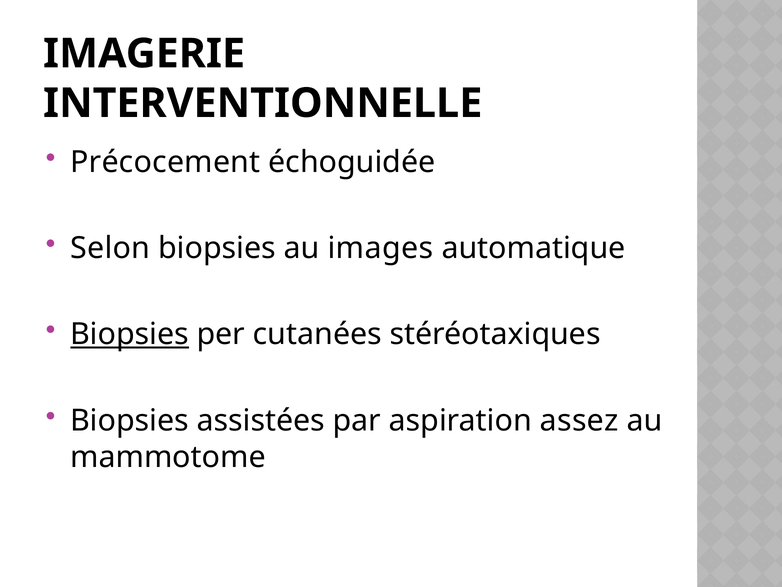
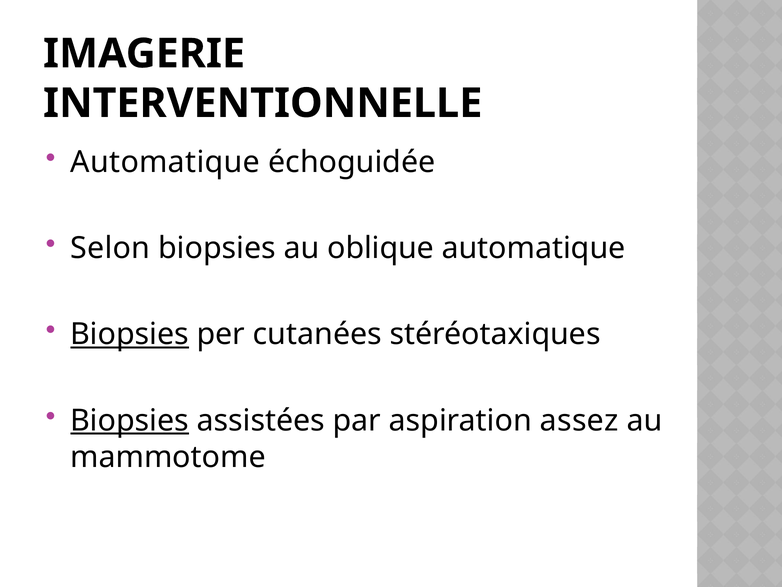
Précocement: Précocement -> Automatique (165, 162)
images: images -> oblique (381, 248)
Biopsies underline: none -> present (130, 420)
